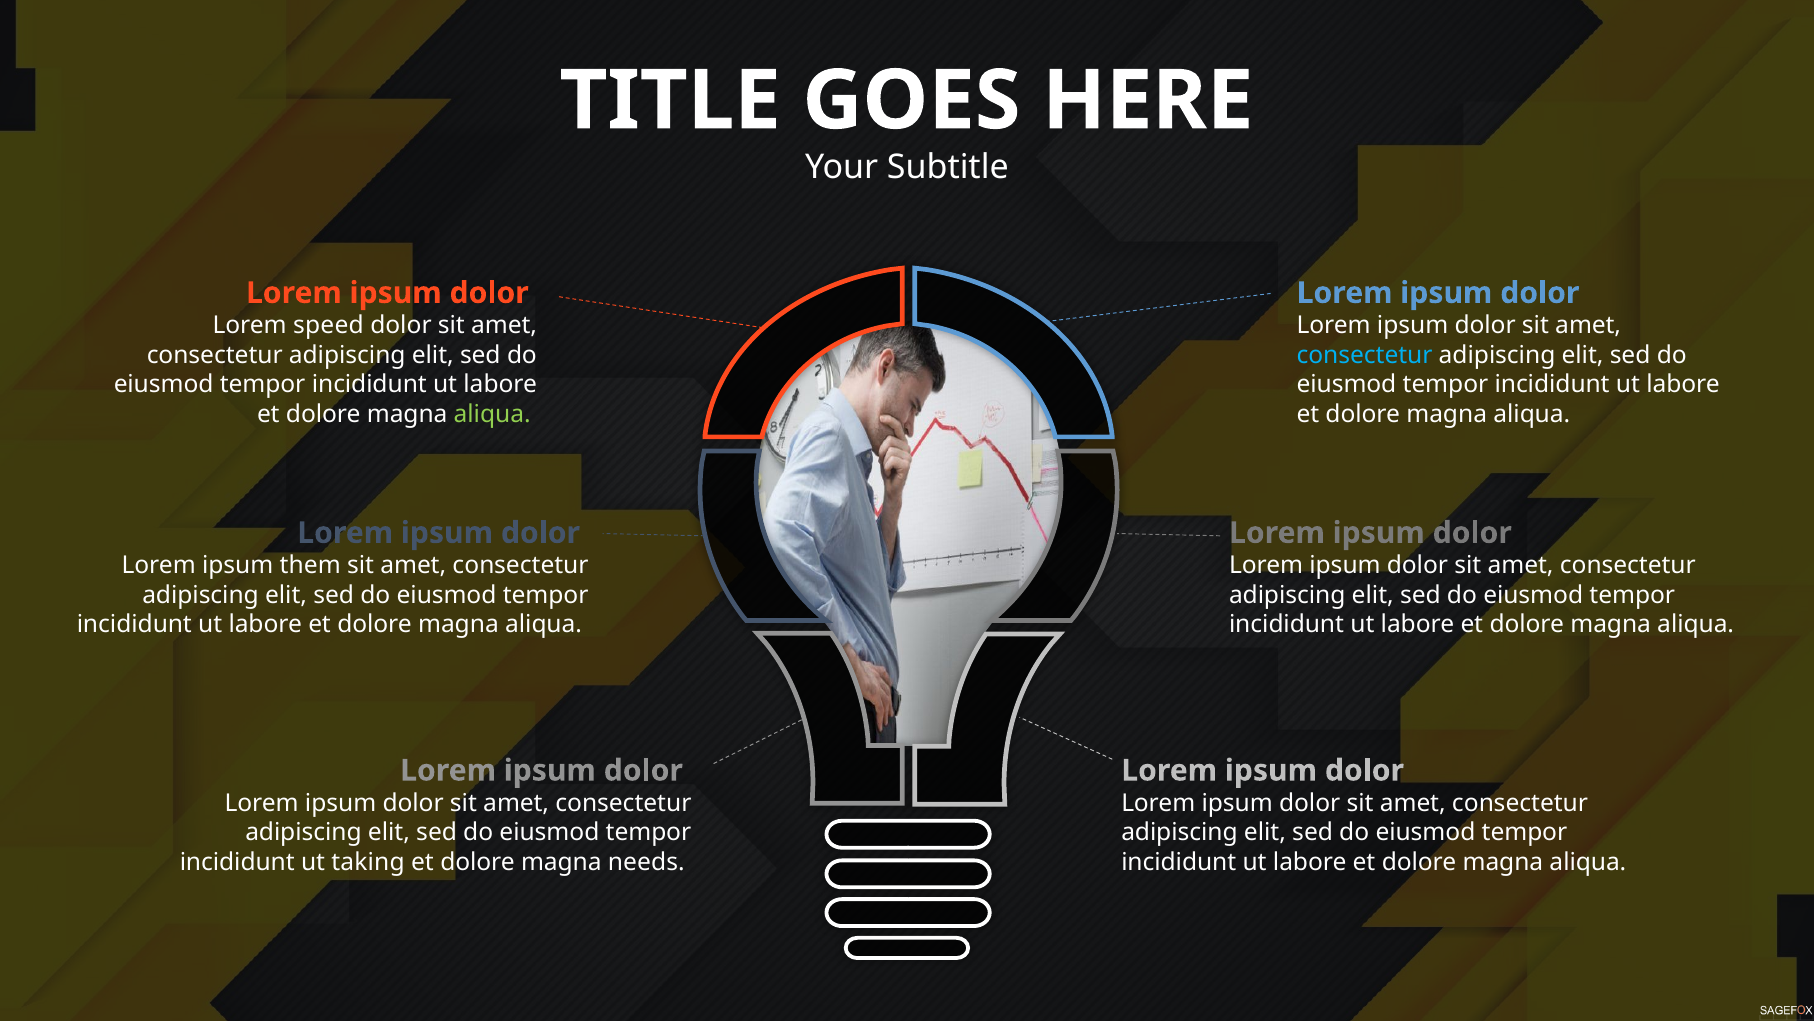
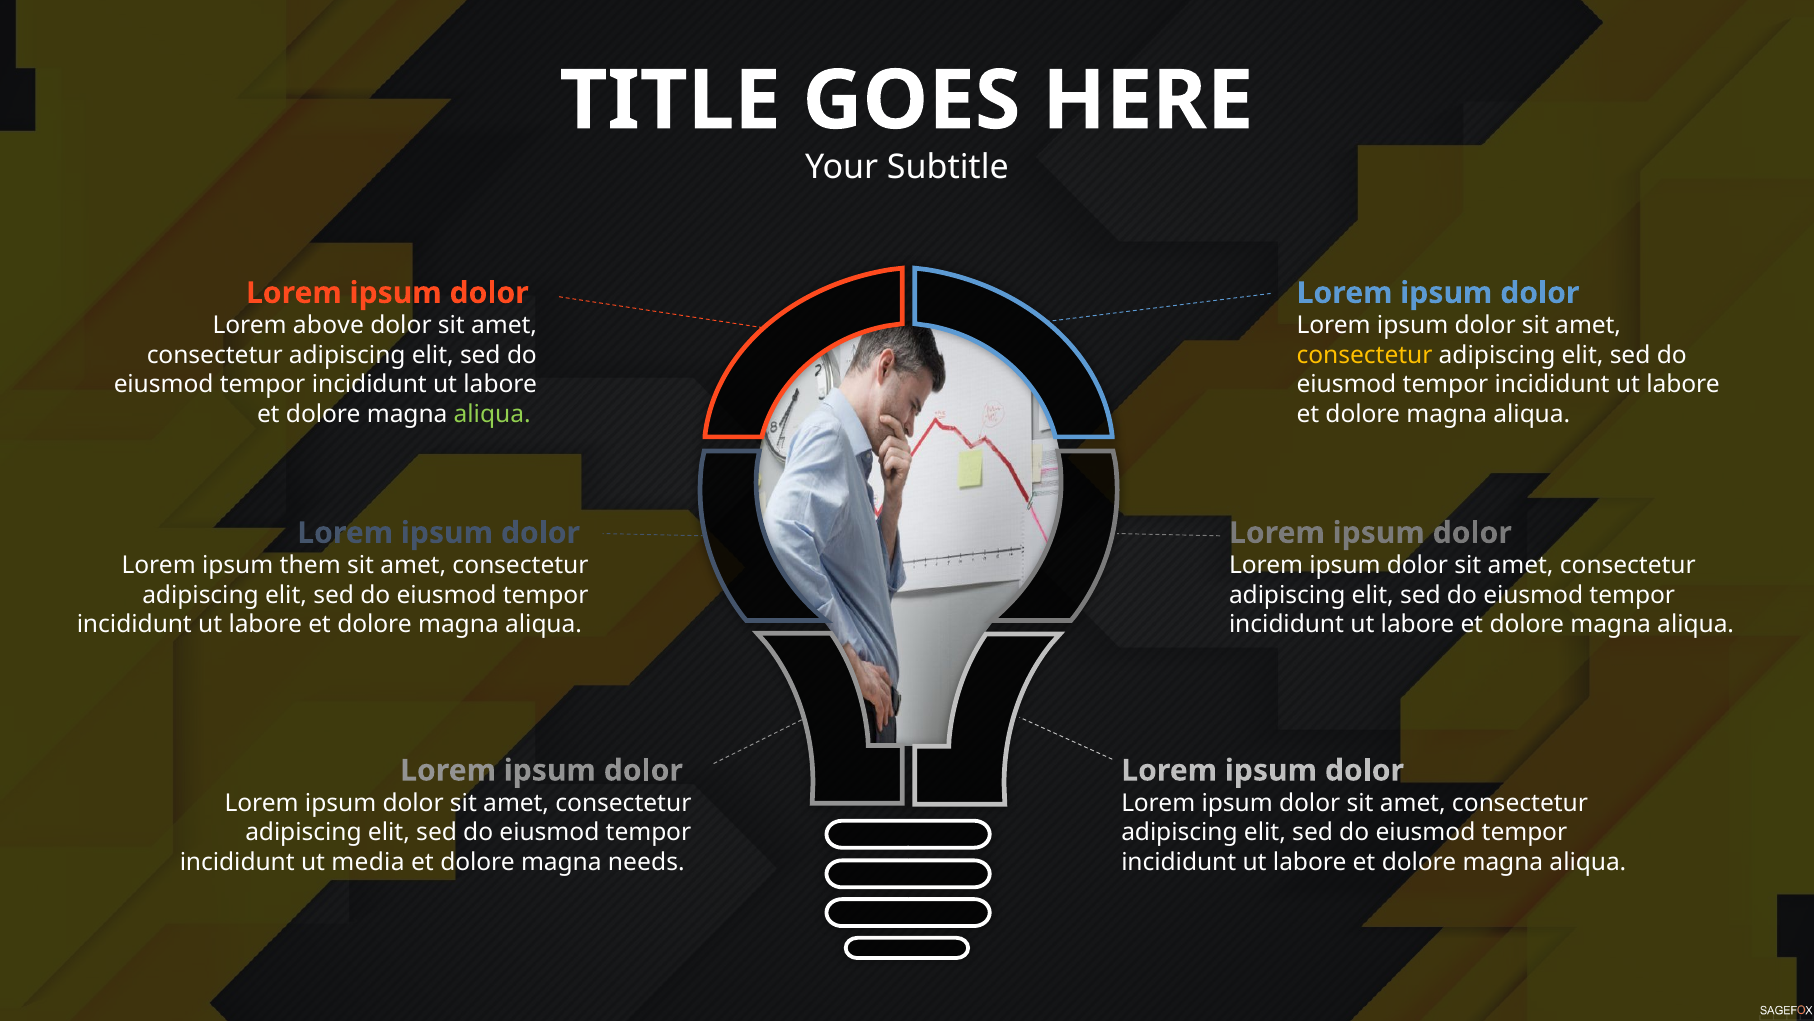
speed: speed -> above (328, 325)
consectetur colour: light blue -> yellow (1365, 355)
taking: taking -> media (368, 862)
